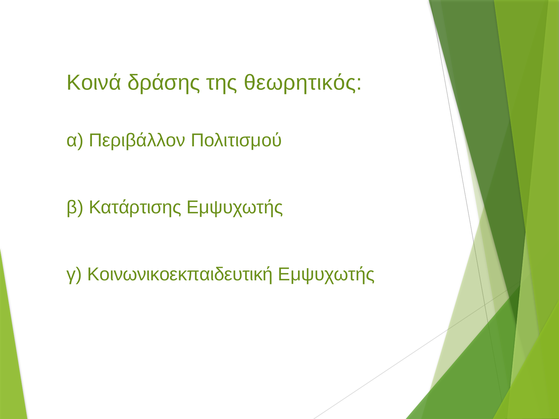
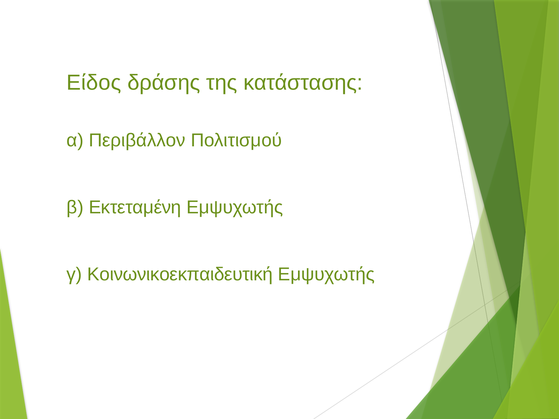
Κοινά: Κοινά -> Είδος (94, 83)
θεωρητικός: θεωρητικός -> κατάστασης (303, 83)
Κατάρτισης: Κατάρτισης -> Εκτεταμένη (135, 207)
